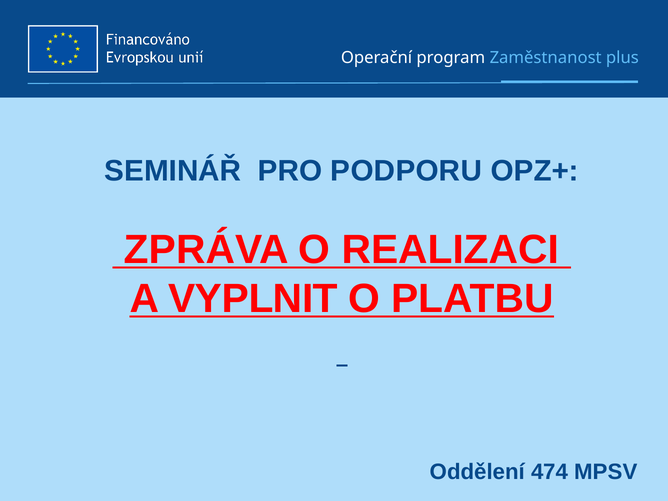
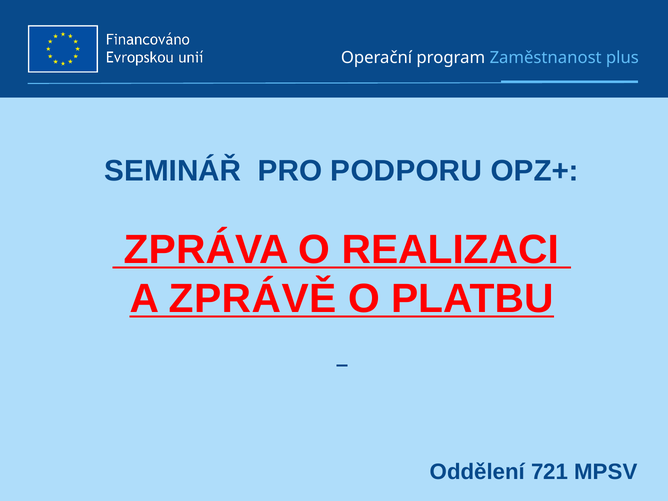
VYPLNIT: VYPLNIT -> ZPRÁVĚ (253, 299)
474: 474 -> 721 (550, 472)
